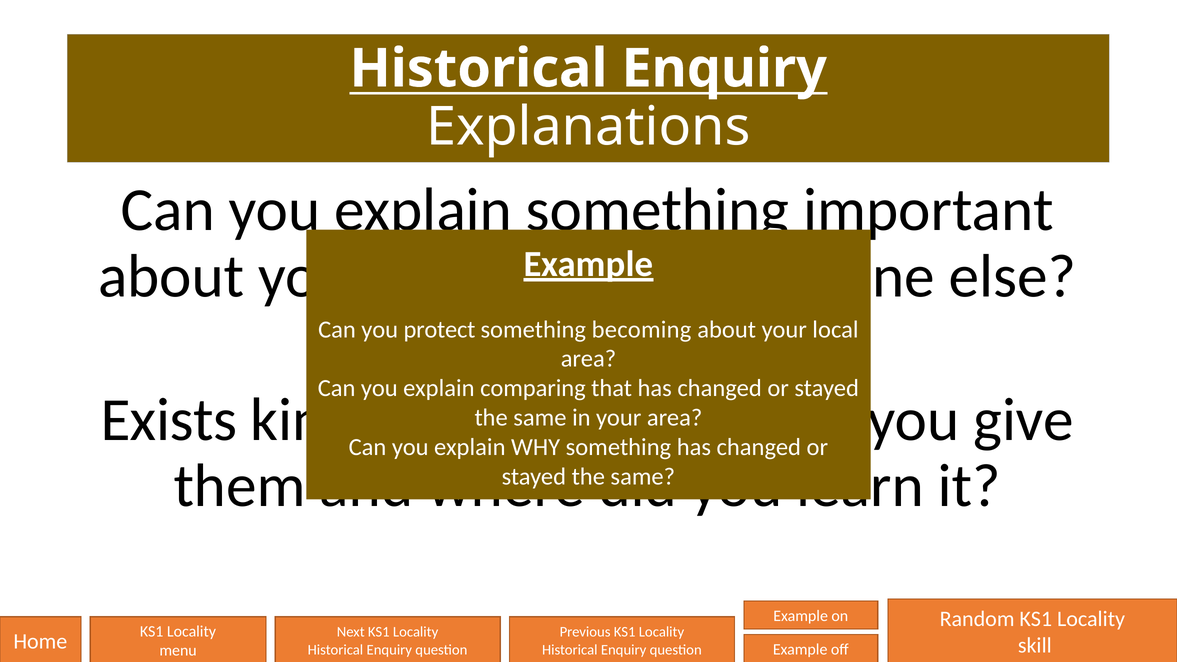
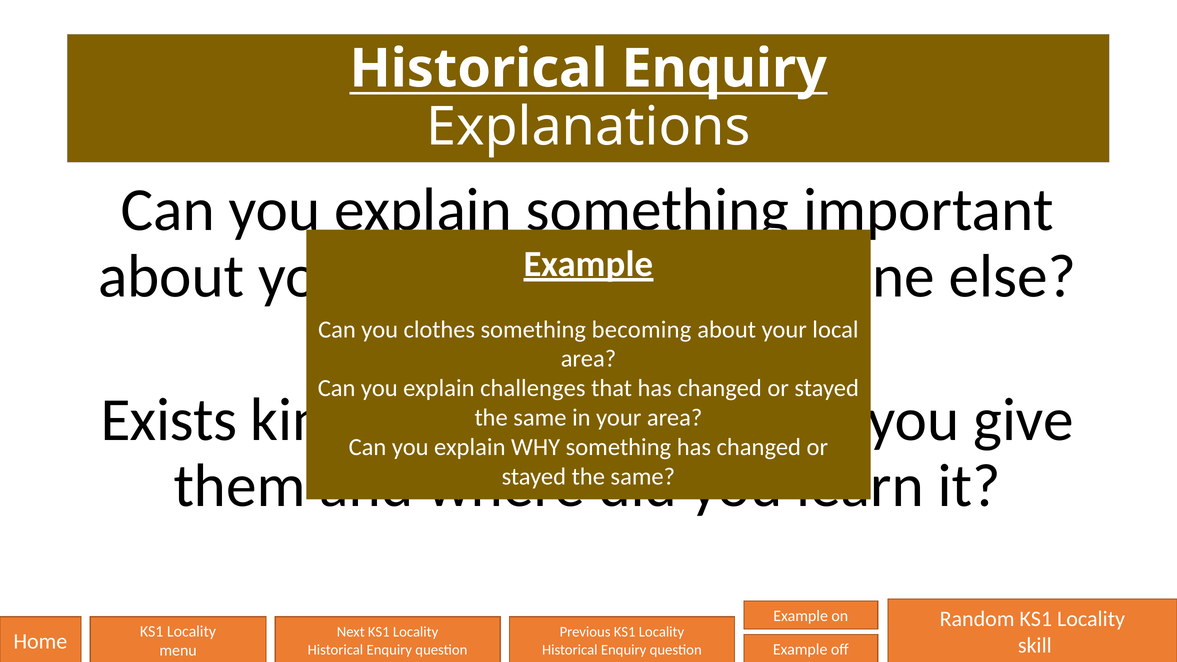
protect: protect -> clothes (439, 329)
comparing: comparing -> challenges (533, 388)
